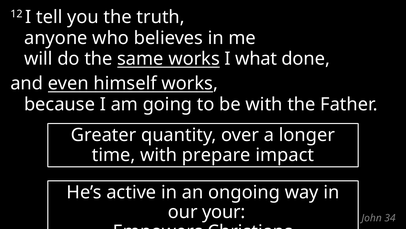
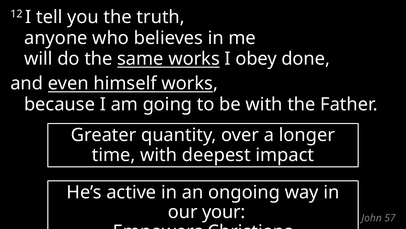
what: what -> obey (256, 59)
prepare: prepare -> deepest (216, 155)
34: 34 -> 57 (390, 218)
